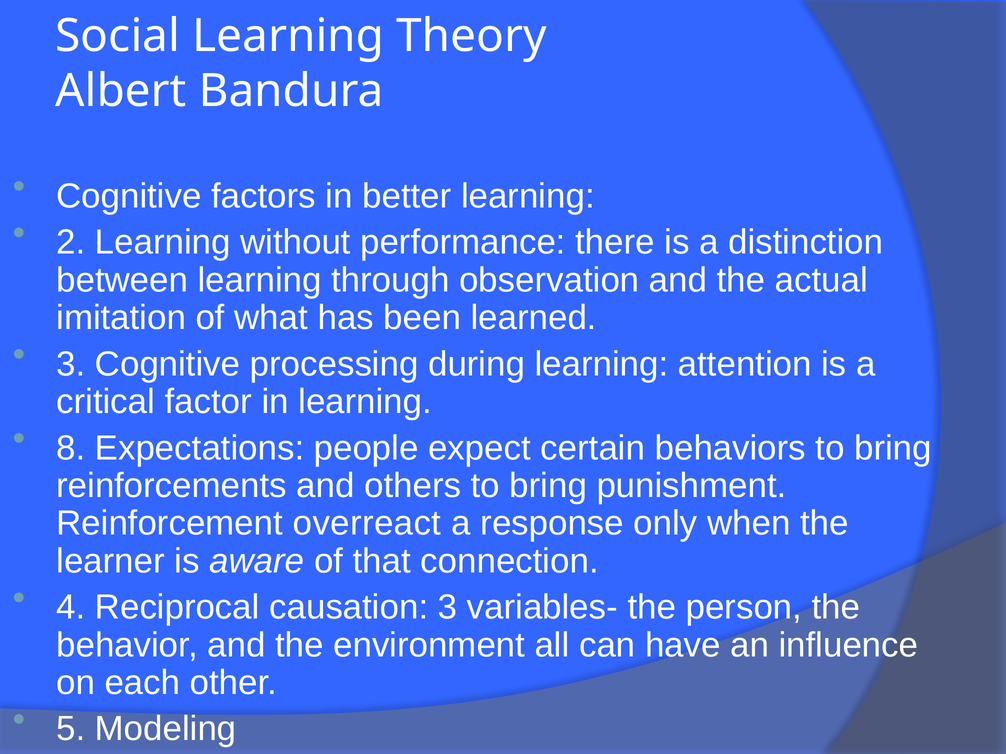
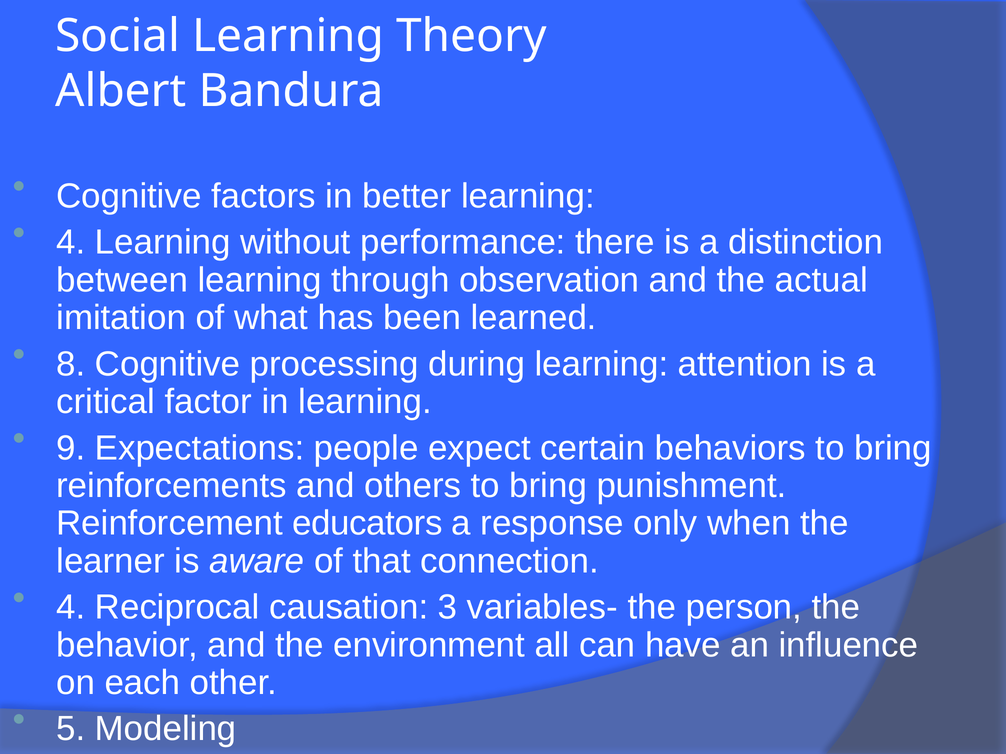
2: 2 -> 4 (71, 243)
3: 3 -> 8 (71, 364)
8: 8 -> 9 (71, 448)
overreact: overreact -> educators (367, 524)
